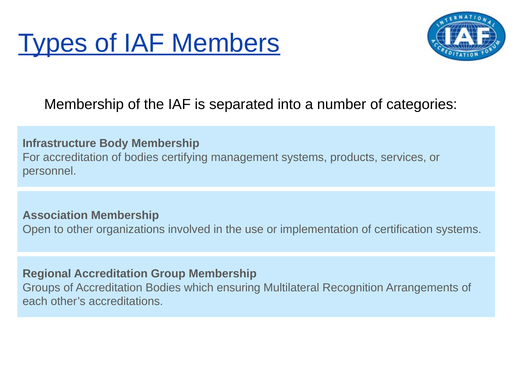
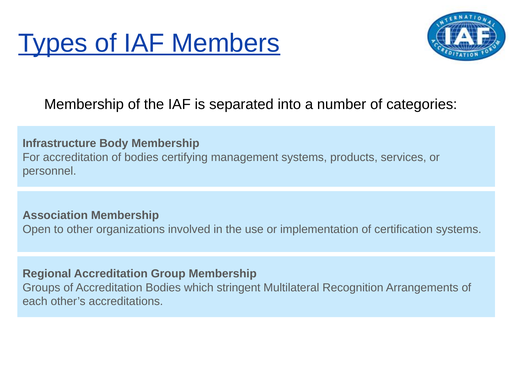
ensuring: ensuring -> stringent (239, 287)
